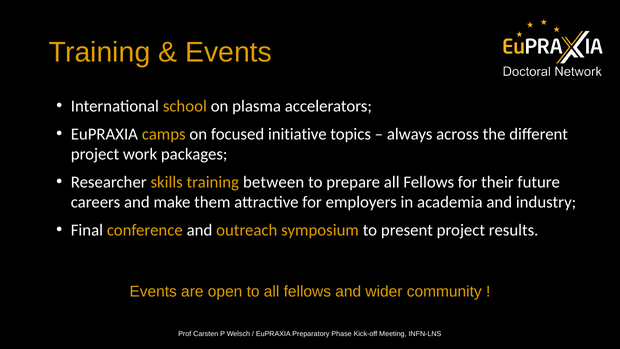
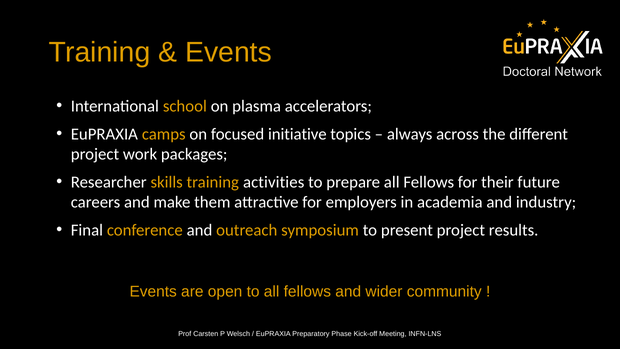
between: between -> activities (274, 182)
